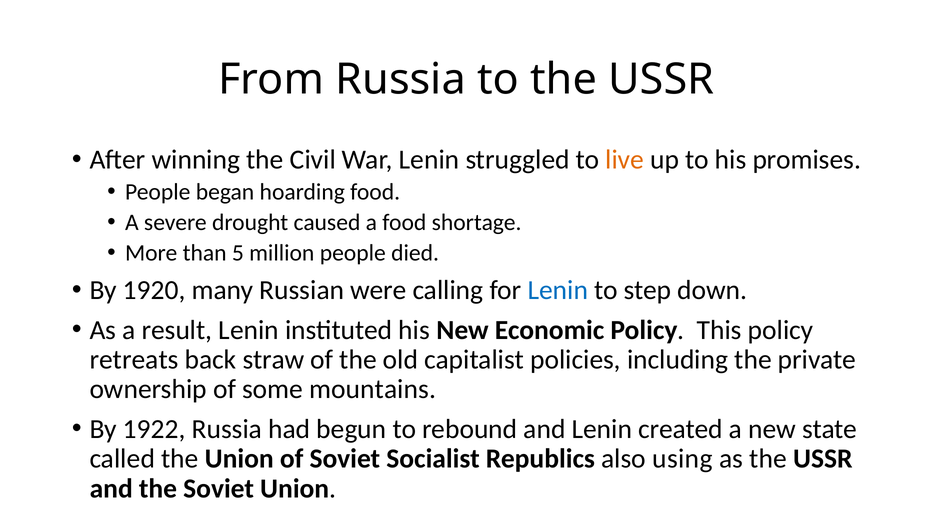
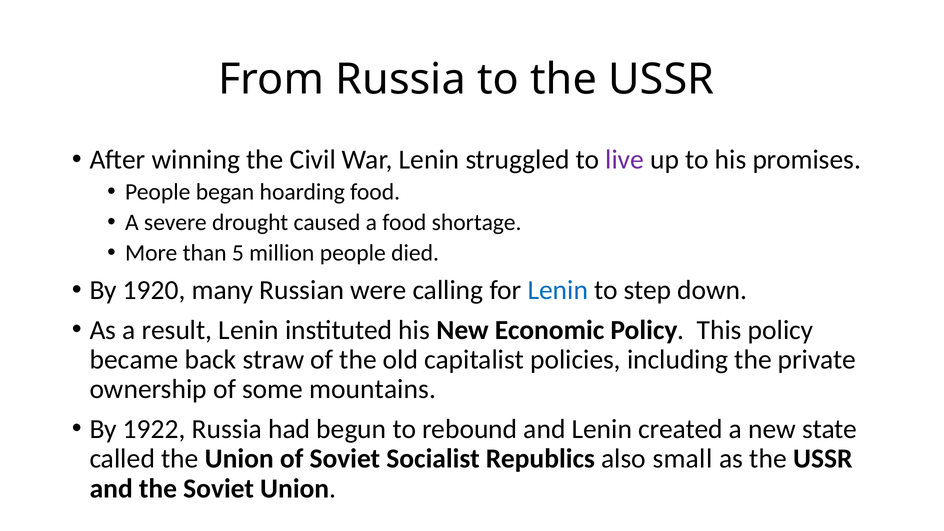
live colour: orange -> purple (625, 160)
retreats: retreats -> became (134, 360)
using: using -> small (682, 459)
